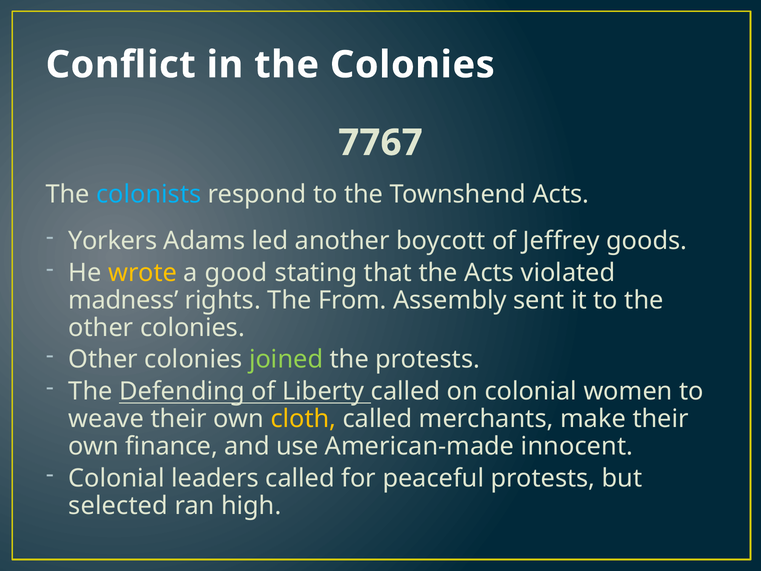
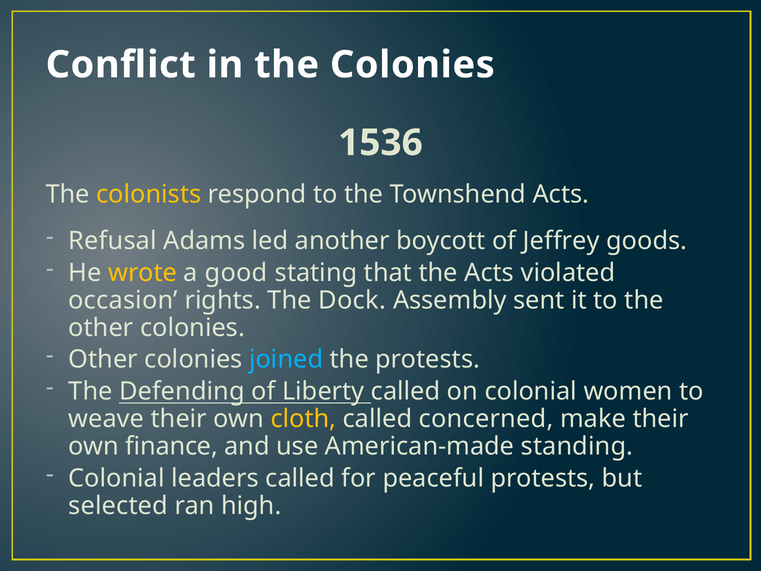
7767: 7767 -> 1536 (380, 143)
colonists colour: light blue -> yellow (149, 194)
Yorkers: Yorkers -> Refusal (113, 241)
madness: madness -> occasion (123, 300)
From: From -> Dock (352, 300)
joined colour: light green -> light blue (286, 359)
merchants: merchants -> concerned (486, 419)
innocent: innocent -> standing (577, 446)
